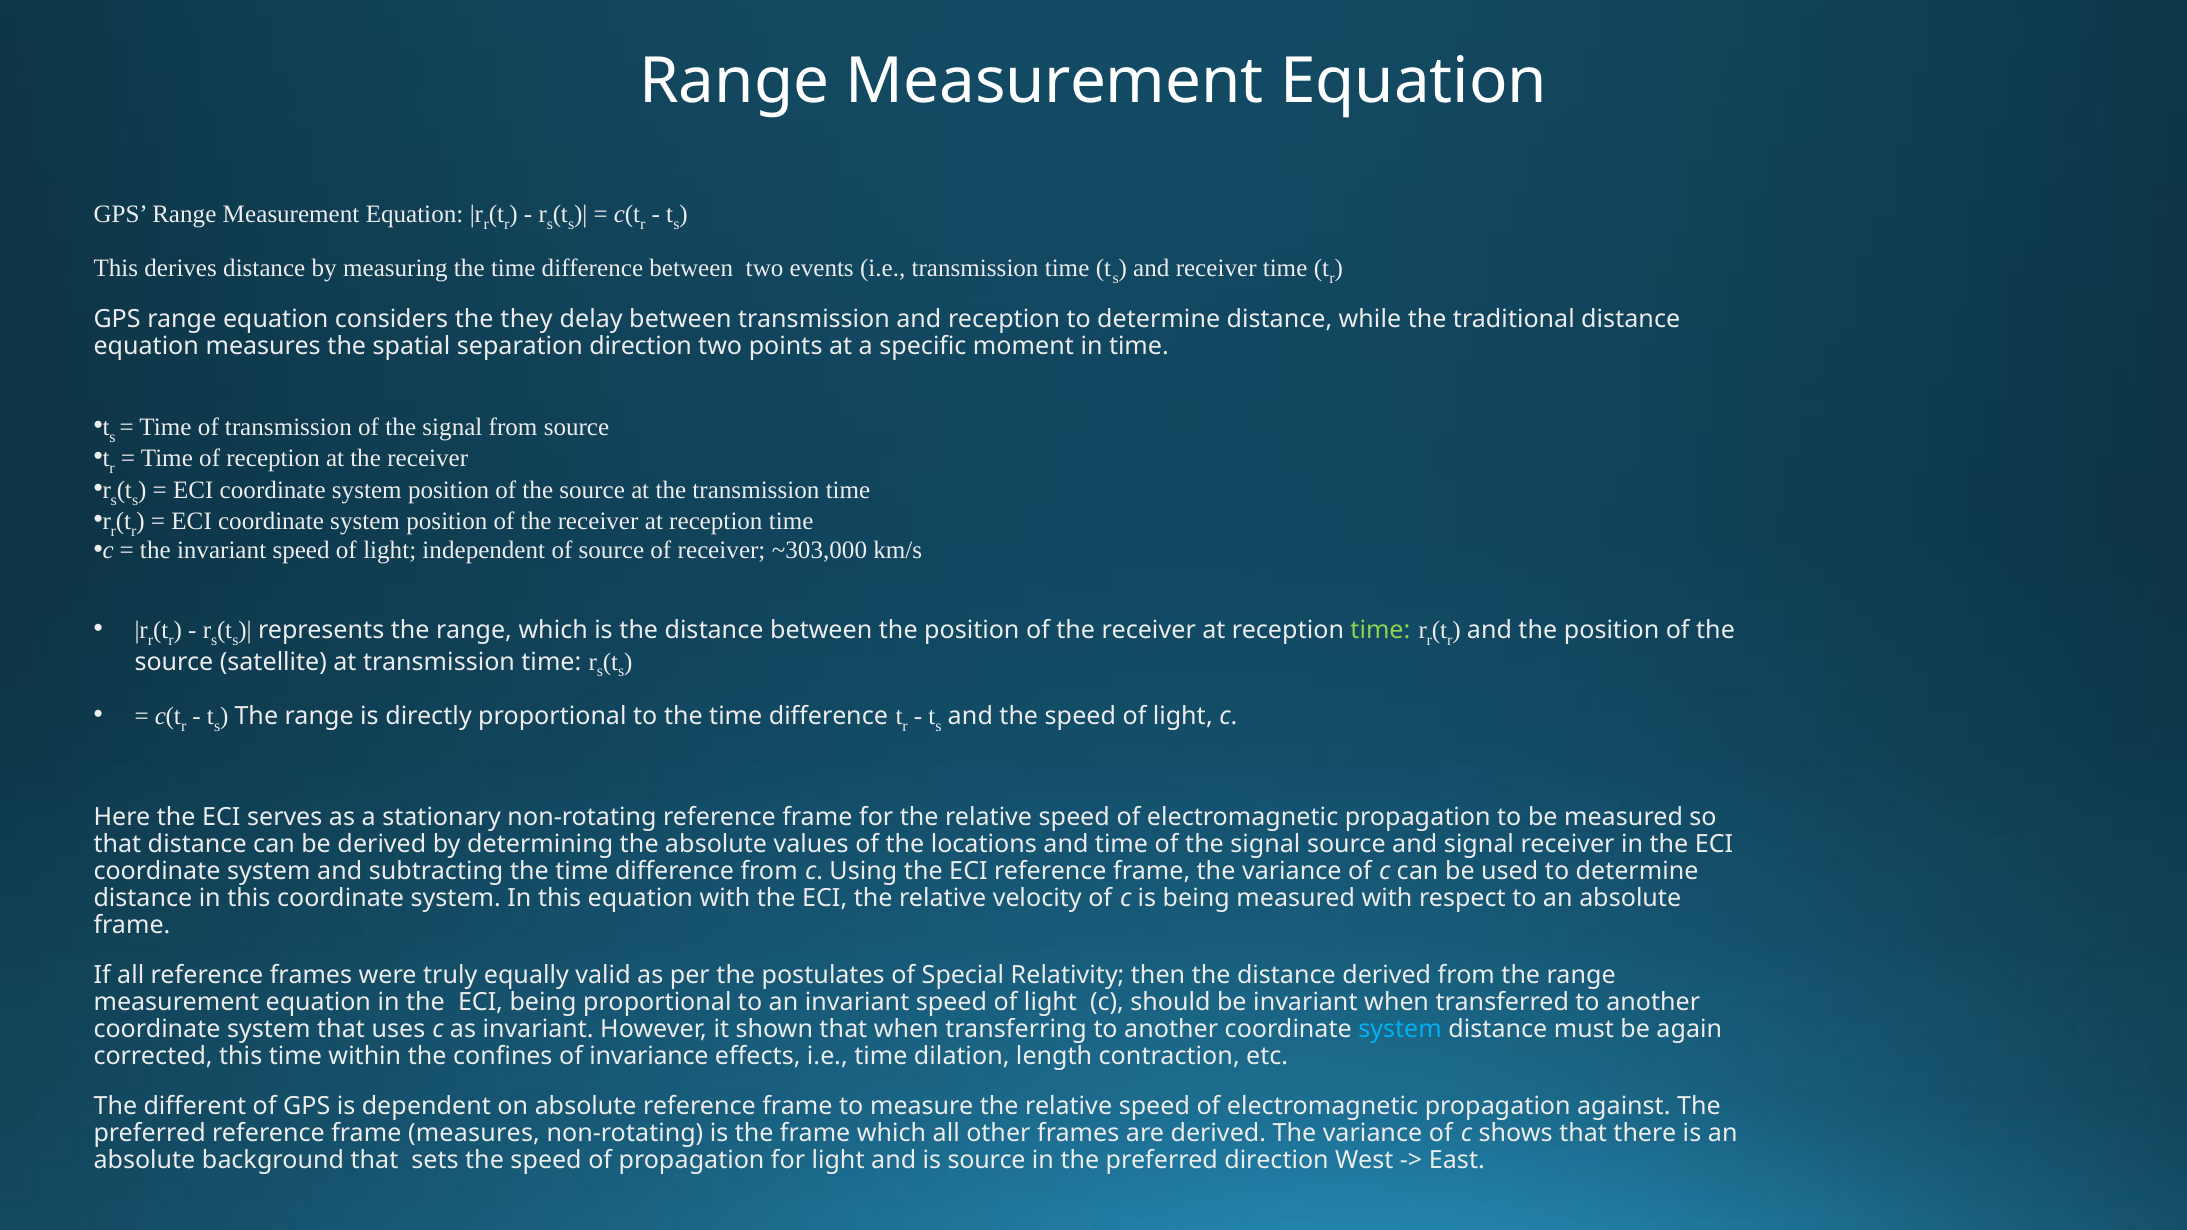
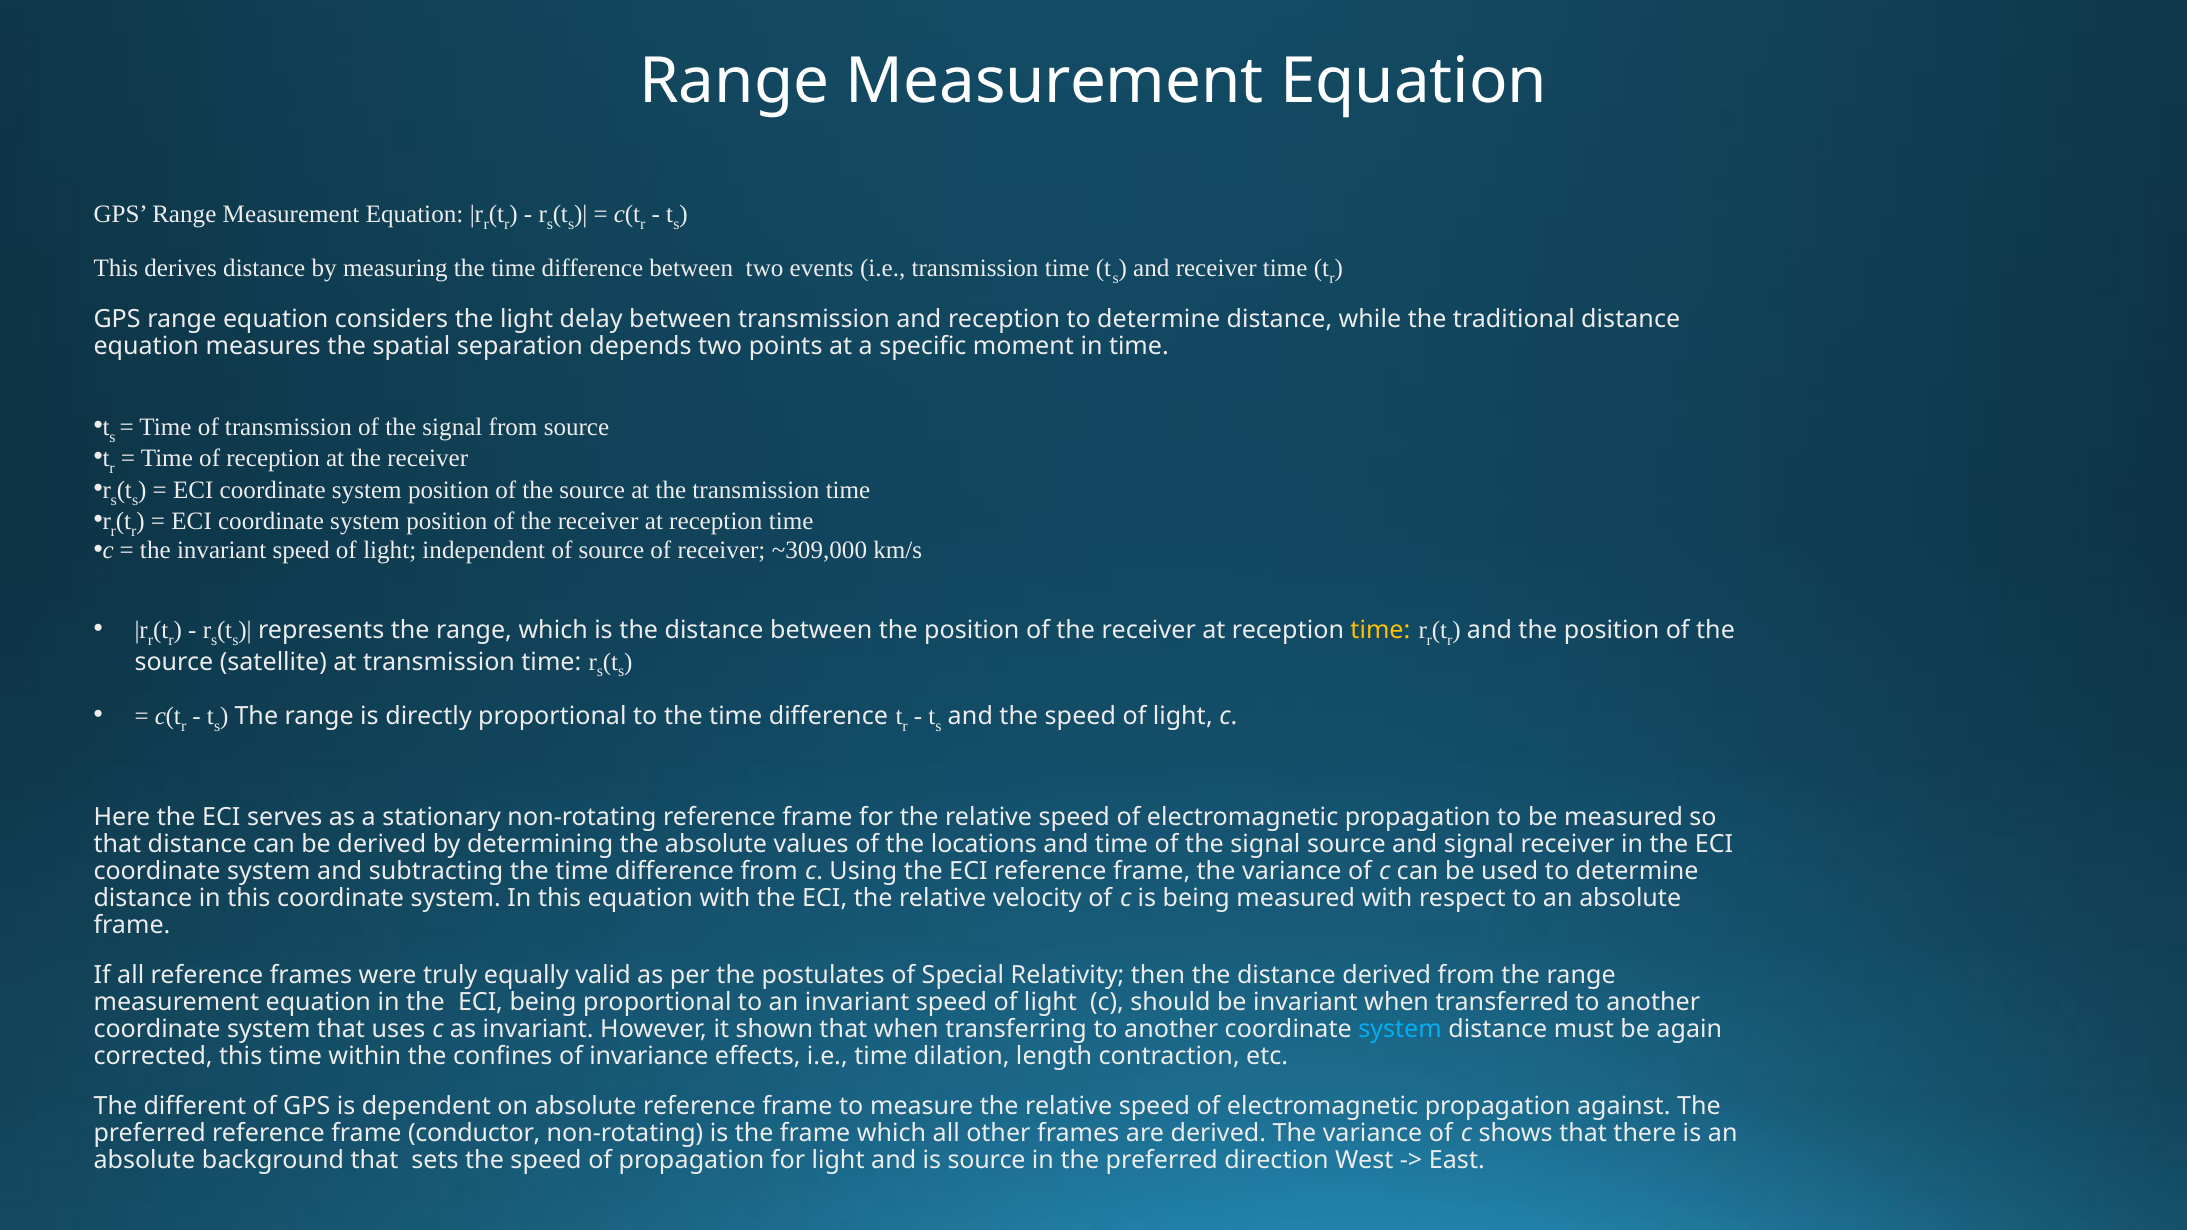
the they: they -> light (527, 320)
separation direction: direction -> depends (640, 347)
~303,000: ~303,000 -> ~309,000 (819, 550)
time colour: light green -> yellow (1380, 630)
frame measures: measures -> conductor (474, 1133)
